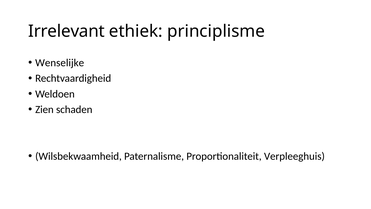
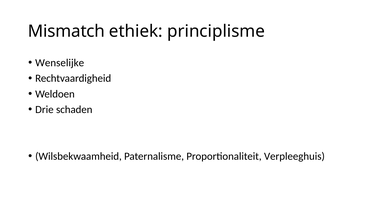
Irrelevant: Irrelevant -> Mismatch (66, 31)
Zien: Zien -> Drie (44, 109)
